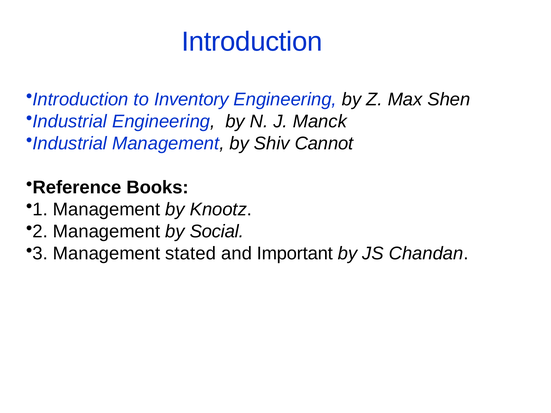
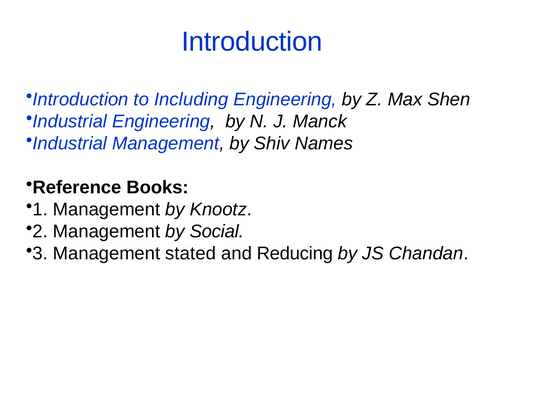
Inventory: Inventory -> Including (191, 99)
Cannot: Cannot -> Names (324, 144)
Important: Important -> Reducing (295, 254)
